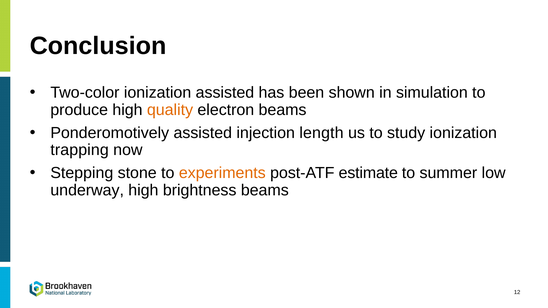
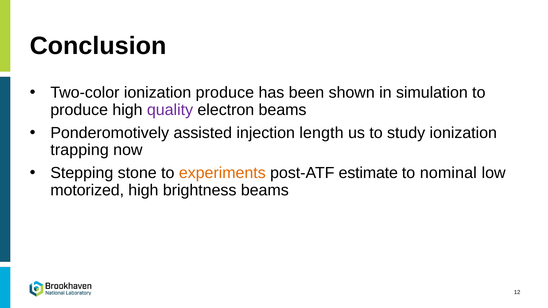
ionization assisted: assisted -> produce (225, 93)
quality colour: orange -> purple (170, 110)
summer: summer -> nominal (448, 173)
underway: underway -> motorized (87, 190)
